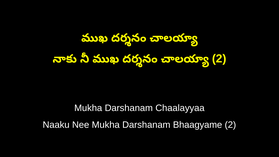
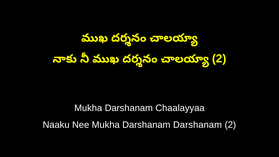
Darshanam Bhaagyame: Bhaagyame -> Darshanam (197, 125)
